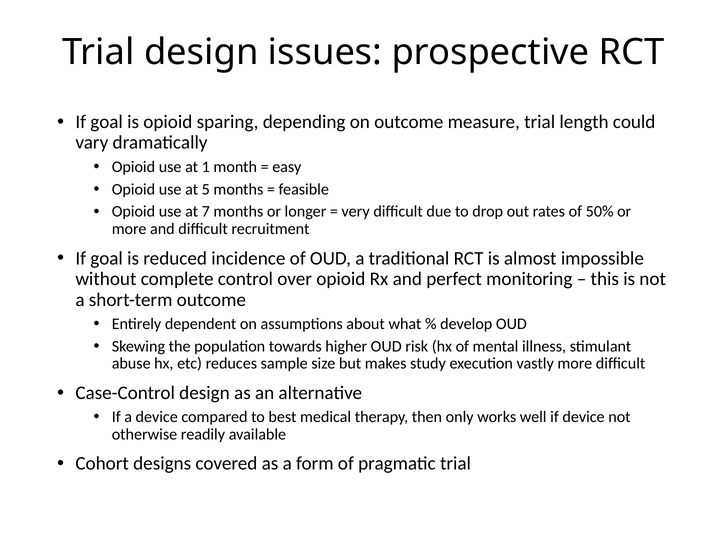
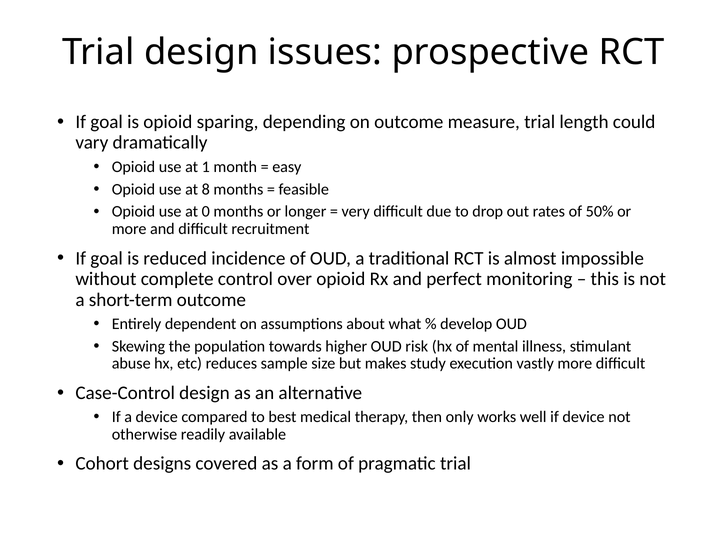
5: 5 -> 8 (206, 189)
7: 7 -> 0 (206, 212)
